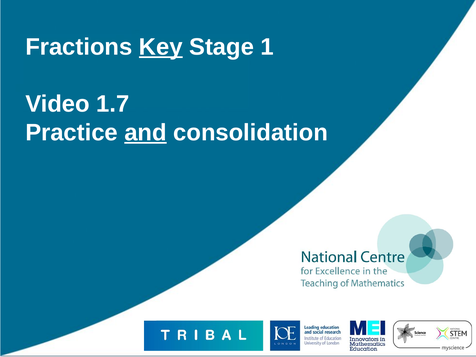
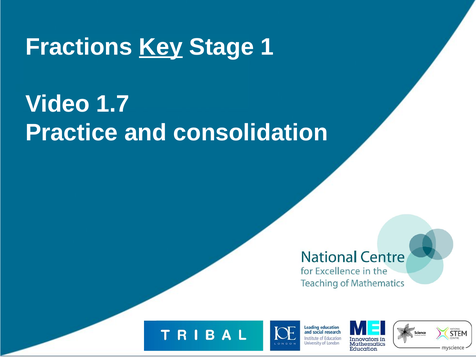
and underline: present -> none (146, 133)
